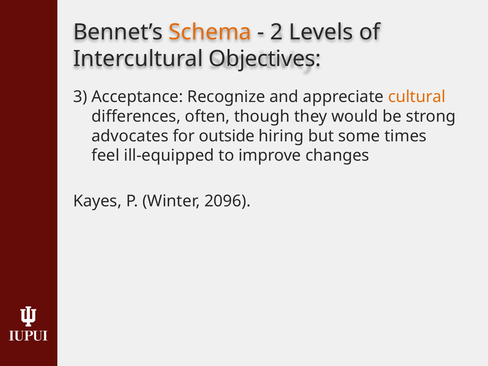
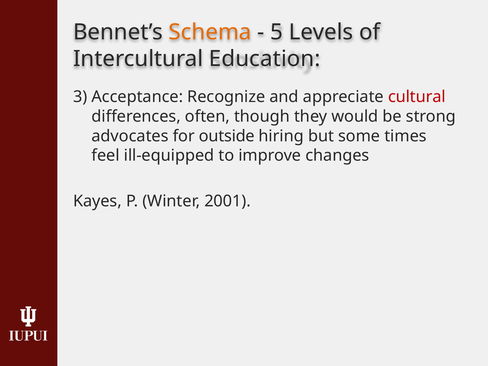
2: 2 -> 5 (277, 32)
Objectives: Objectives -> Education (265, 59)
cultural colour: orange -> red (417, 97)
2096: 2096 -> 2001 (228, 201)
